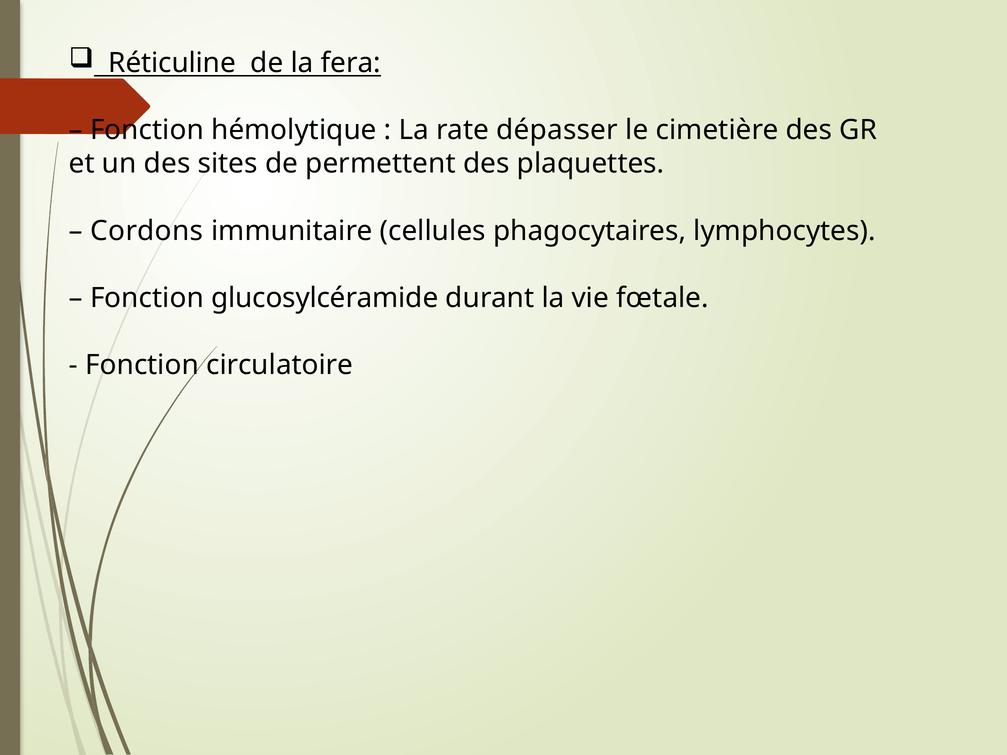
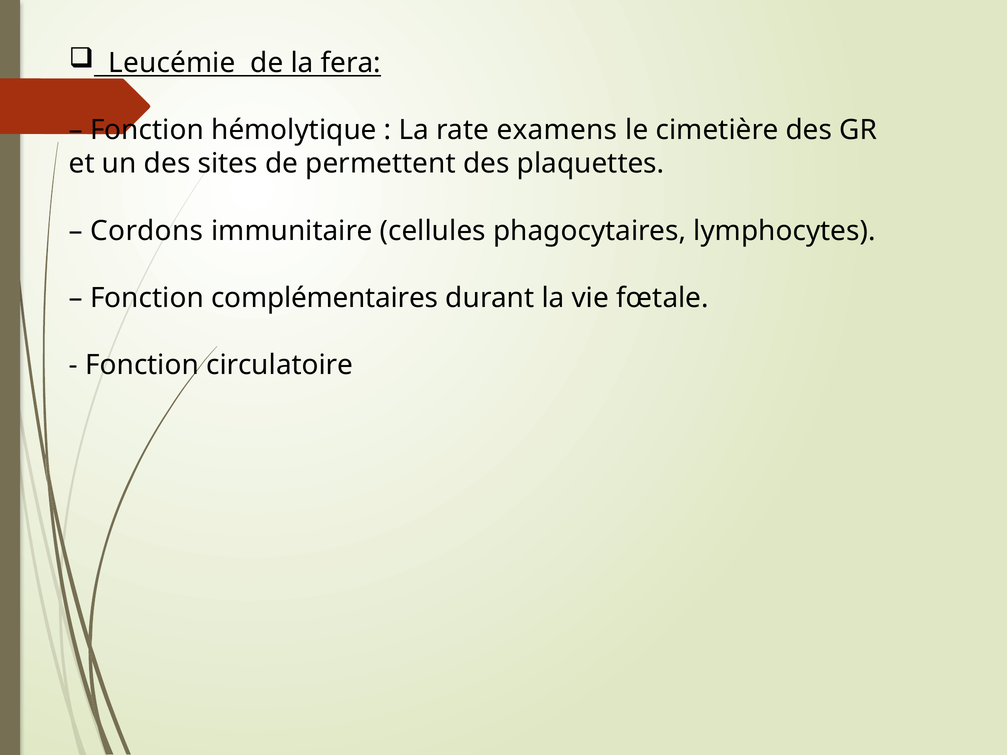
Réticuline: Réticuline -> Leucémie (172, 63)
dépasser: dépasser -> examens (557, 130)
glucosylcéramide: glucosylcéramide -> complémentaires (325, 298)
